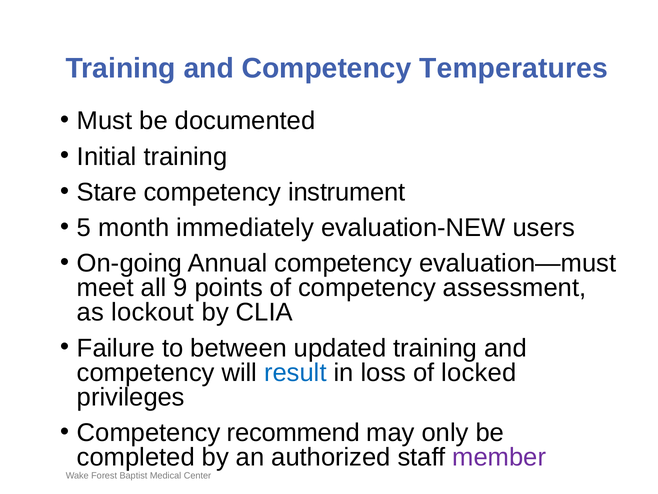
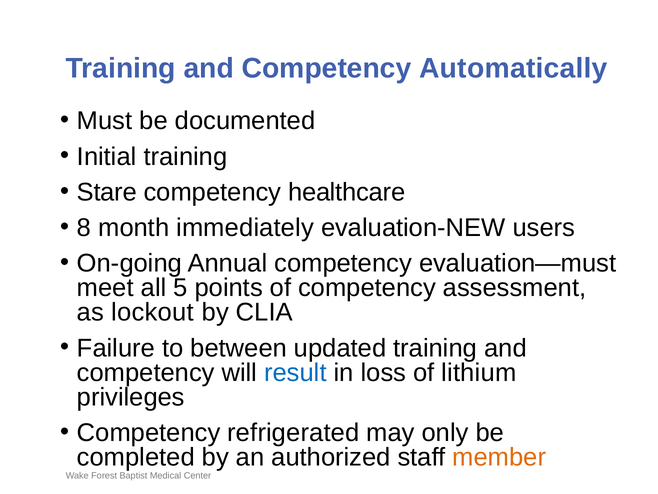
Temperatures: Temperatures -> Automatically (513, 68)
instrument: instrument -> healthcare (347, 192)
5: 5 -> 8 (84, 228)
9: 9 -> 5 (180, 288)
locked: locked -> lithium (479, 372)
recommend: recommend -> refrigerated (293, 432)
member colour: purple -> orange (499, 457)
